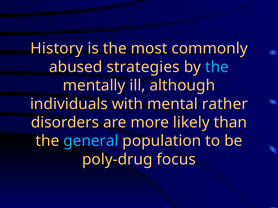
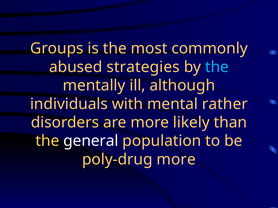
History: History -> Groups (57, 49)
general colour: light blue -> white (91, 141)
poly-drug focus: focus -> more (176, 160)
